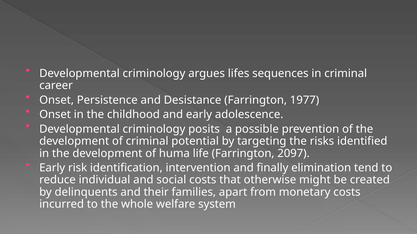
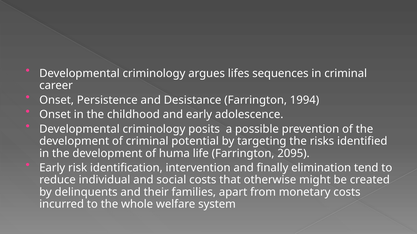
1977: 1977 -> 1994 (305, 100)
2097: 2097 -> 2095 (294, 154)
